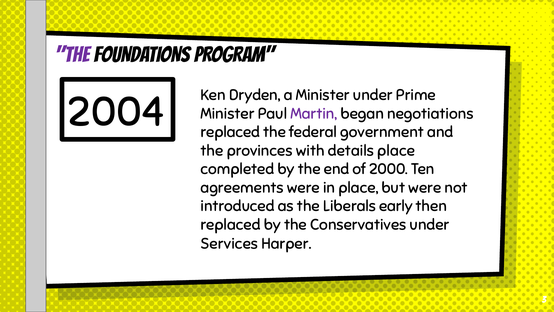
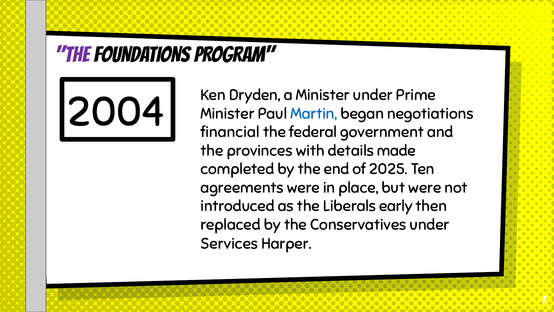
Martin colour: purple -> blue (314, 113)
replaced: replaced -> financial (230, 132)
details place: place -> made (396, 150)
2000: 2000 -> 2025 (388, 169)
